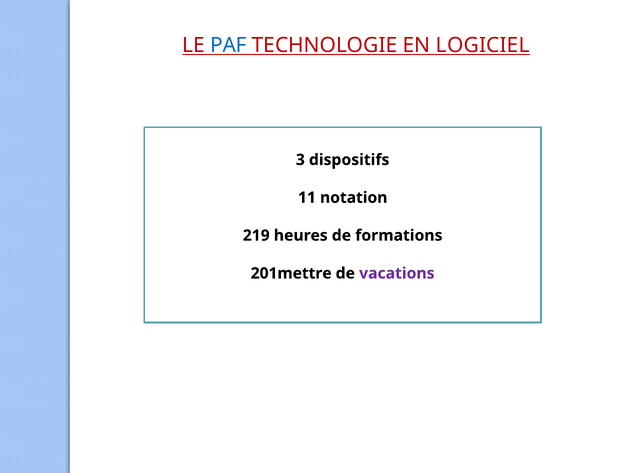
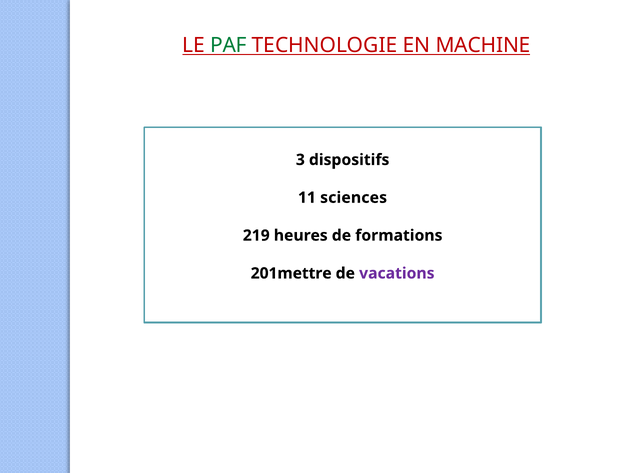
PAF colour: blue -> green (228, 45)
LOGICIEL: LOGICIEL -> MACHINE (483, 45)
notation: notation -> sciences (354, 197)
